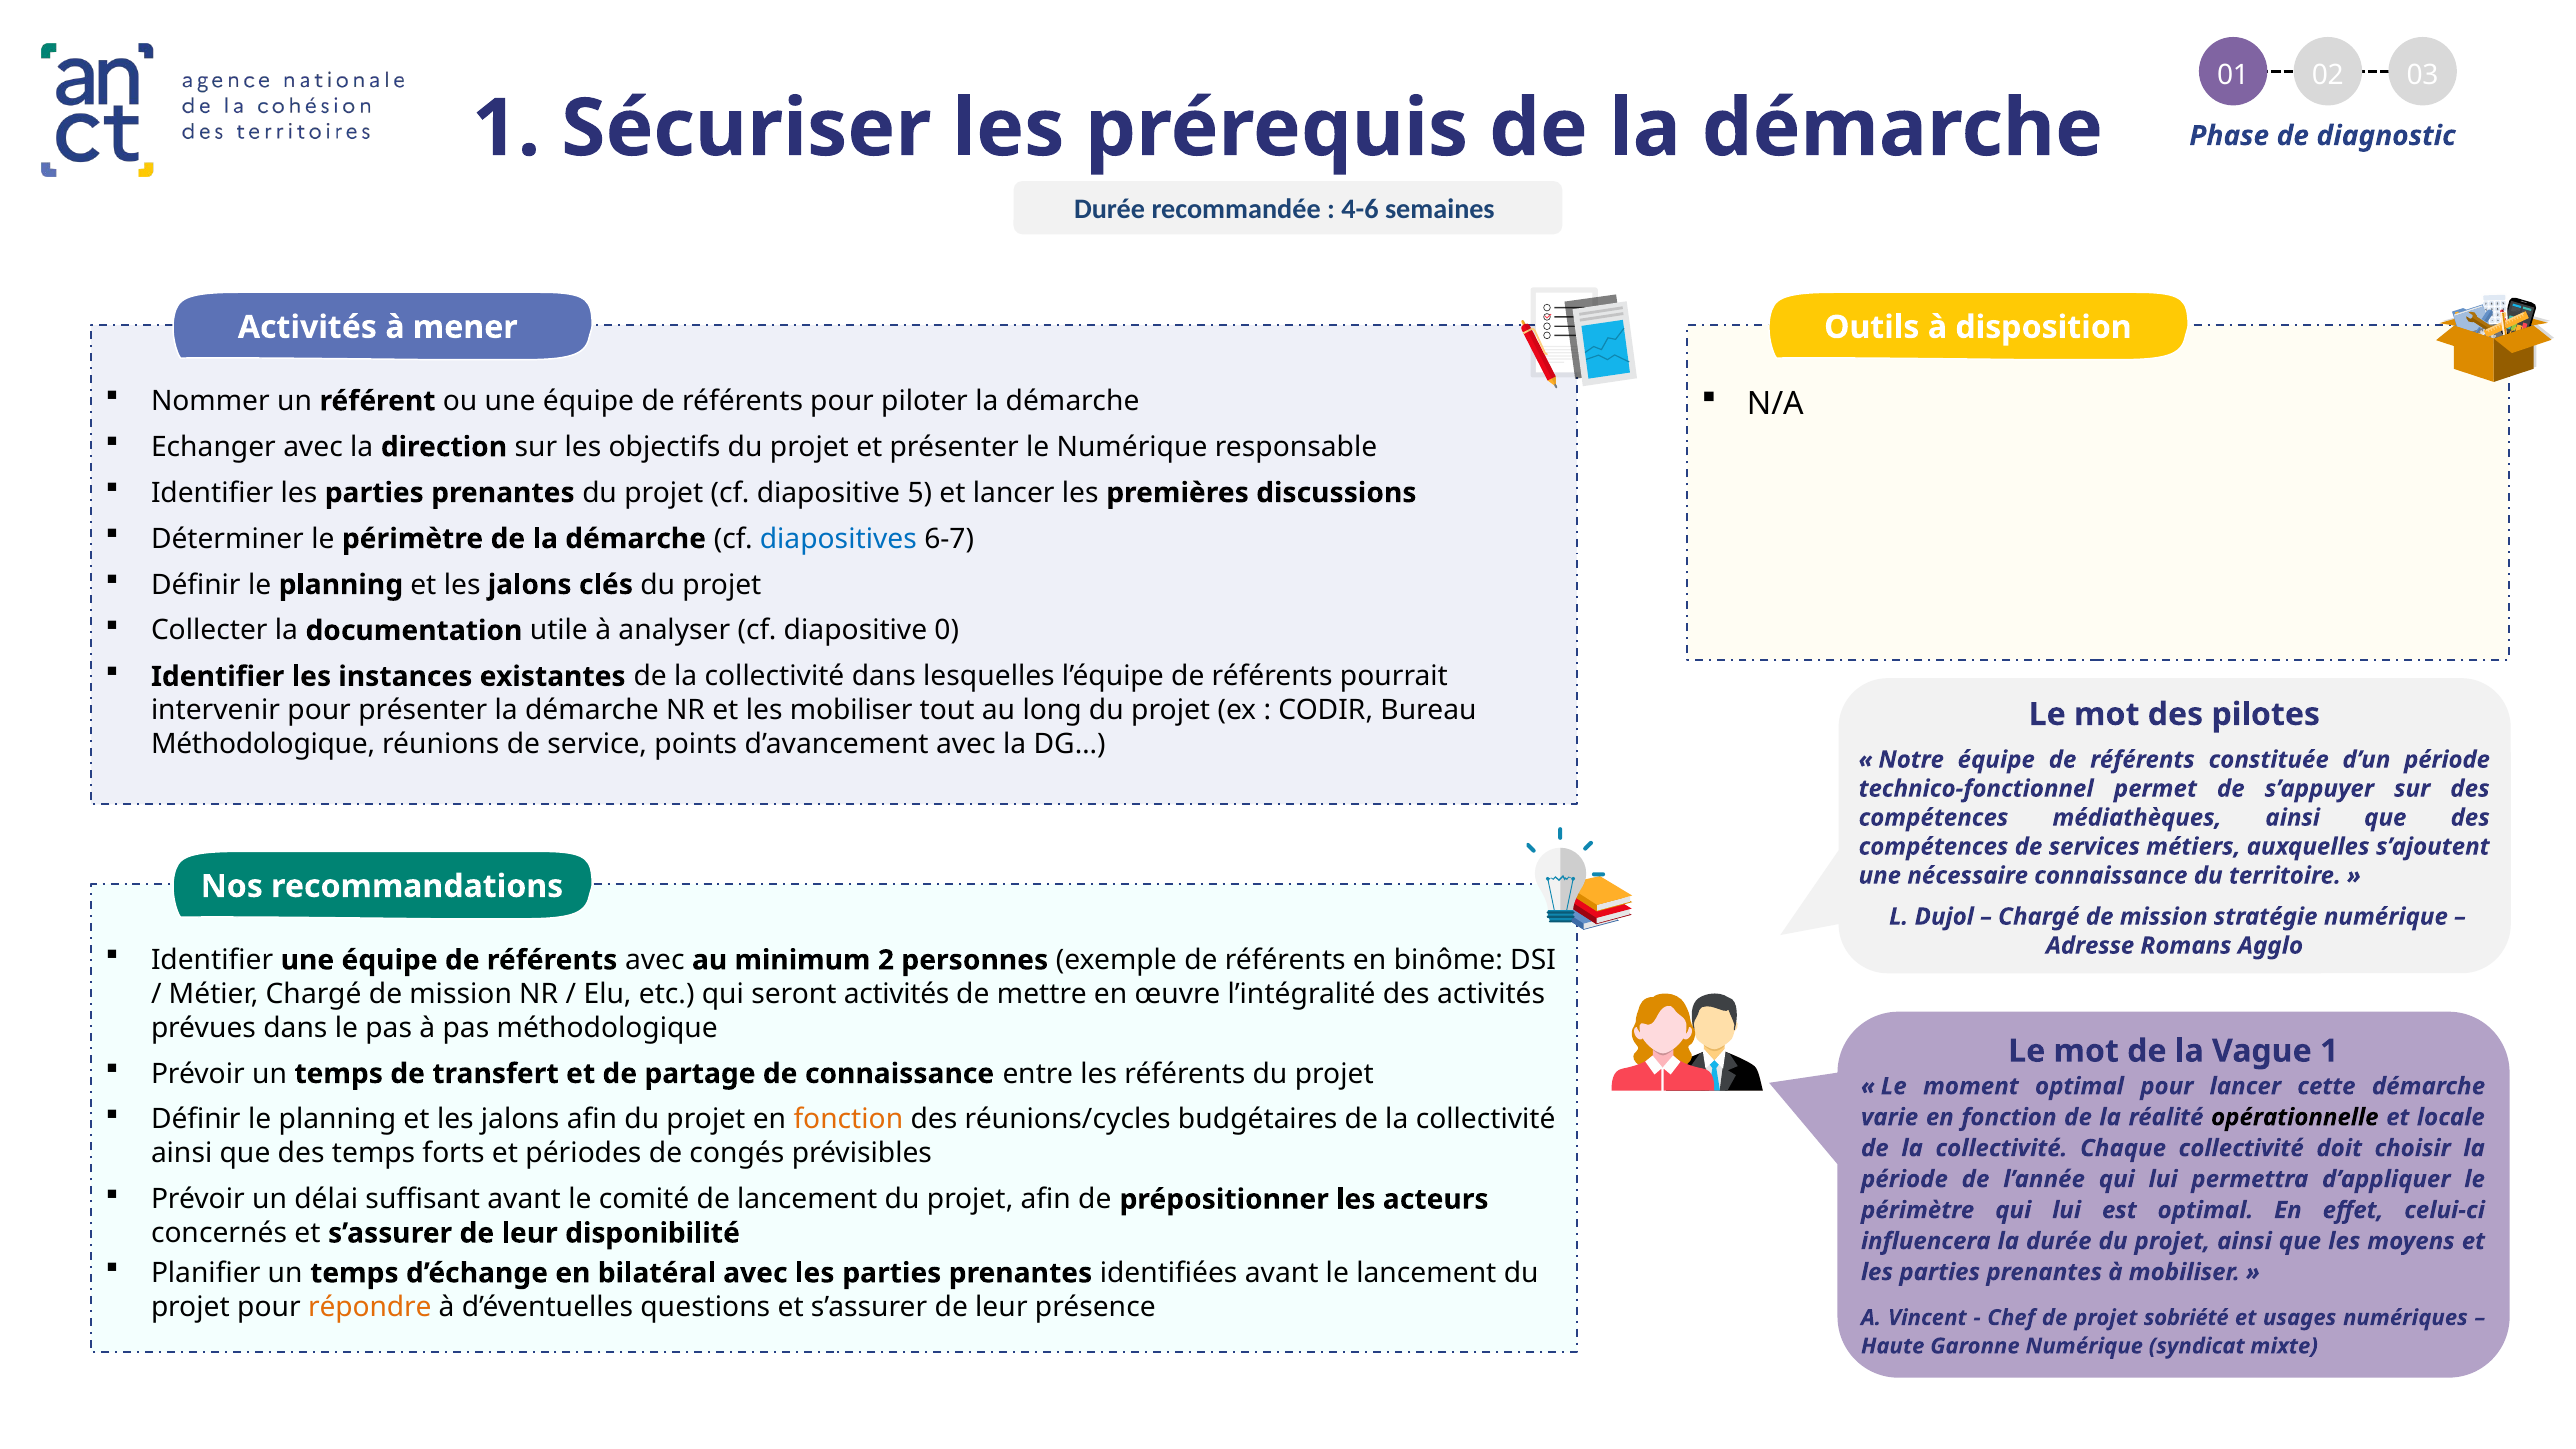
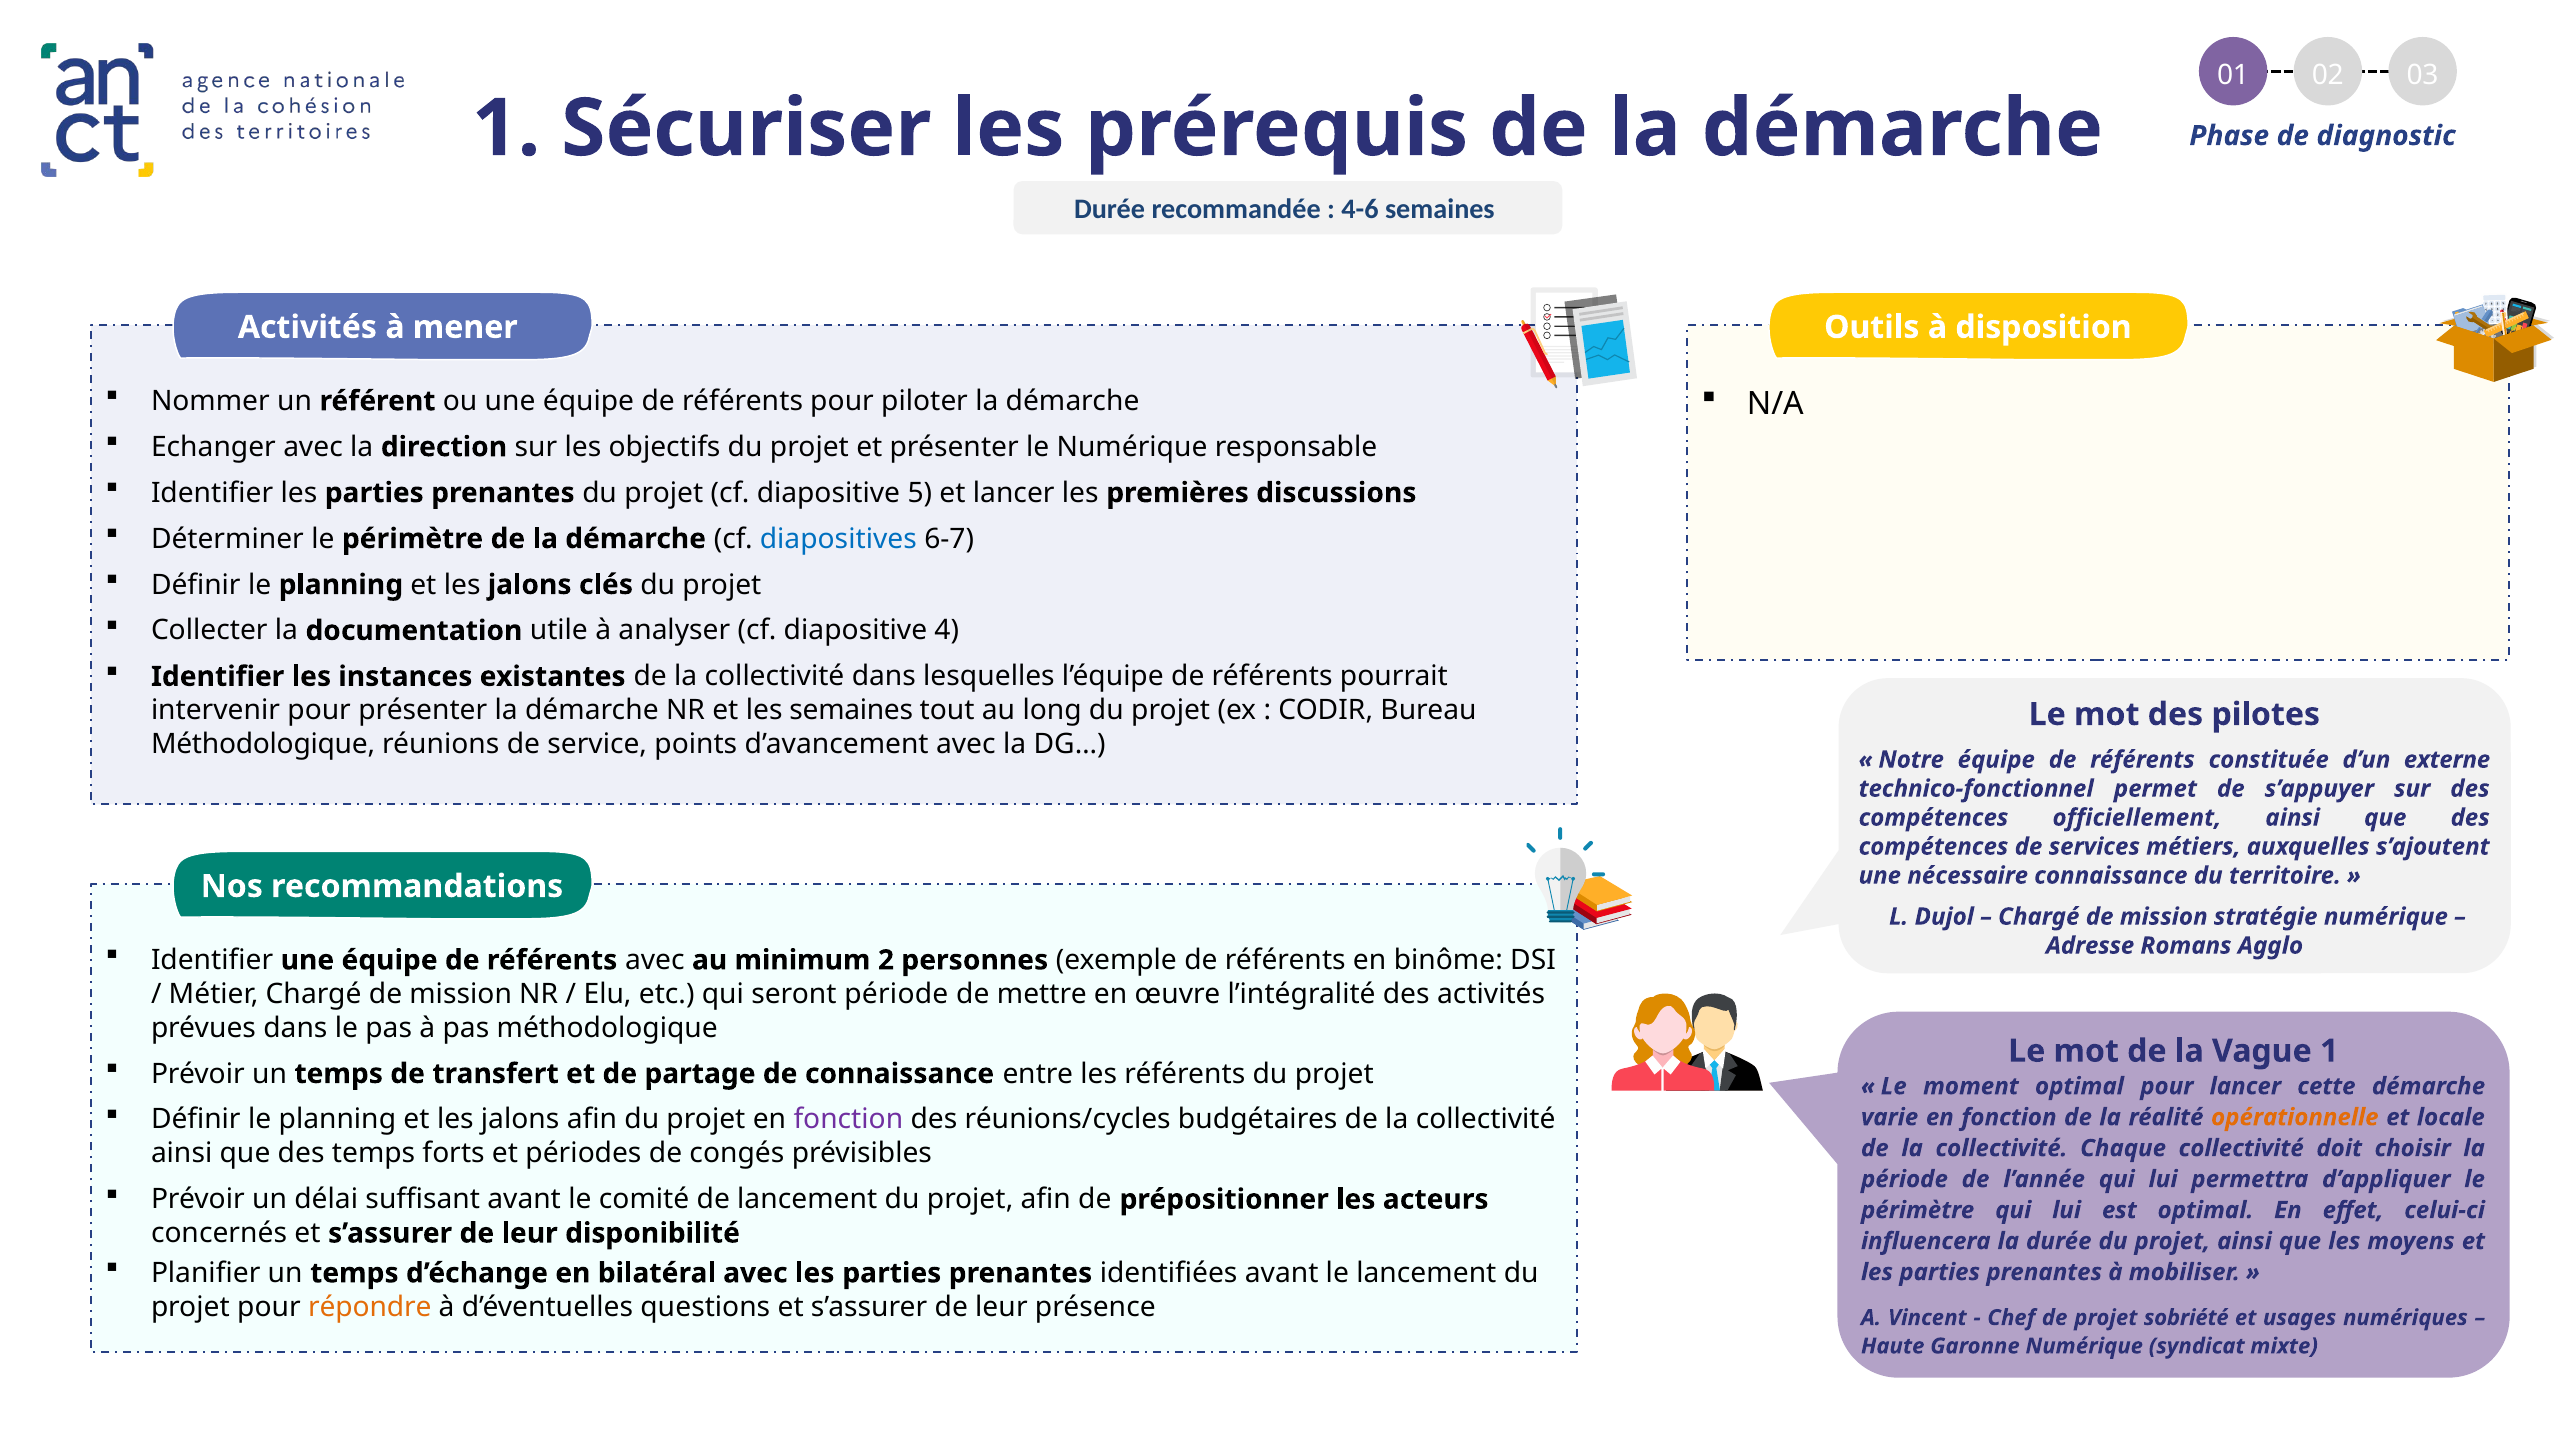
0: 0 -> 4 (947, 631)
les mobiliser: mobiliser -> semaines (851, 710)
d’un période: période -> externe (2447, 760)
médiathèques: médiathèques -> officiellement (2137, 818)
seront activités: activités -> période (896, 994)
fonction colour: orange -> purple (848, 1120)
opérationnelle colour: black -> orange (2295, 1117)
